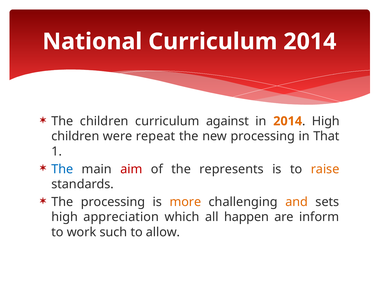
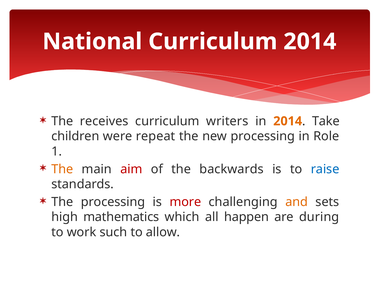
The children: children -> receives (104, 121)
against: against -> writers (227, 121)
High: High -> Take (326, 121)
That: That -> Role (326, 136)
The colour: blue -> orange (62, 169)
represents: represents -> backwards (232, 169)
raise colour: orange -> blue (325, 169)
more colour: orange -> red (185, 202)
appreciation: appreciation -> mathematics (121, 217)
inform: inform -> during (319, 217)
